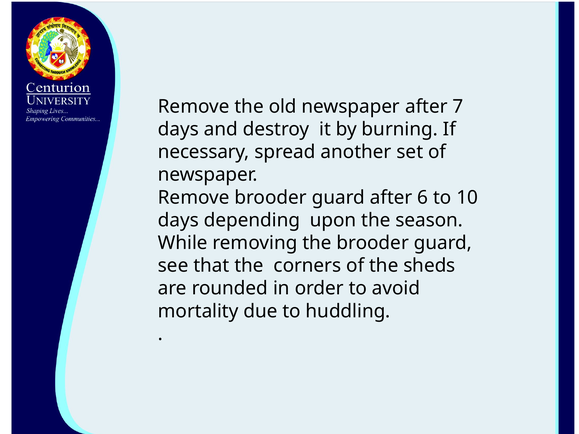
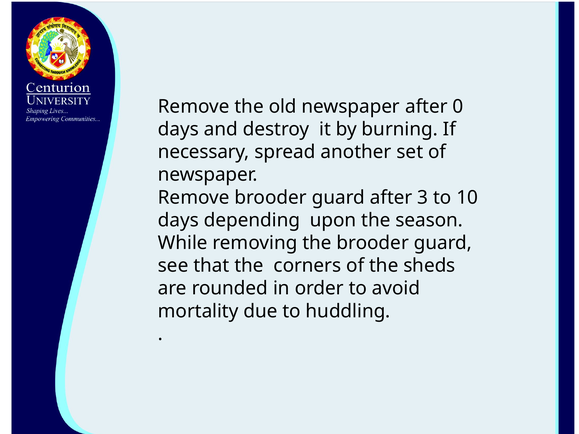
7: 7 -> 0 (458, 107)
6: 6 -> 3 (423, 198)
